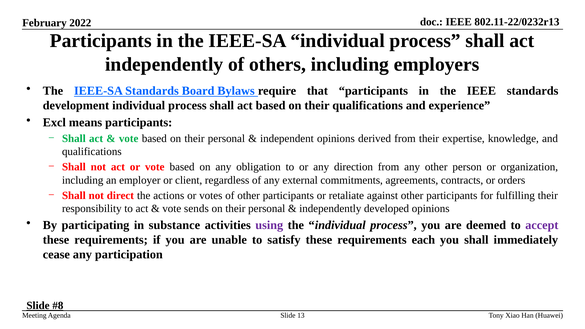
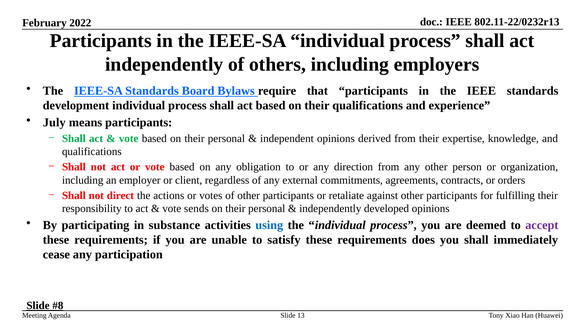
Excl: Excl -> July (54, 123)
using colour: purple -> blue (269, 225)
each: each -> does (423, 240)
